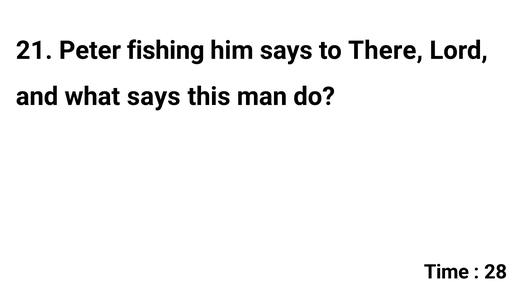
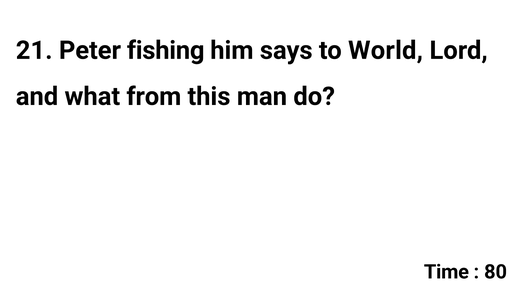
There: There -> World (386, 50)
what says: says -> from (154, 96)
28: 28 -> 80 (496, 272)
